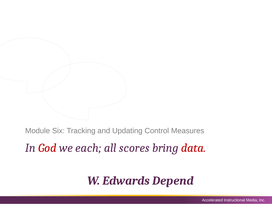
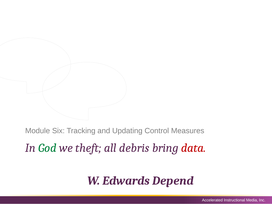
God colour: red -> green (47, 148)
each: each -> theft (88, 148)
scores: scores -> debris (134, 148)
